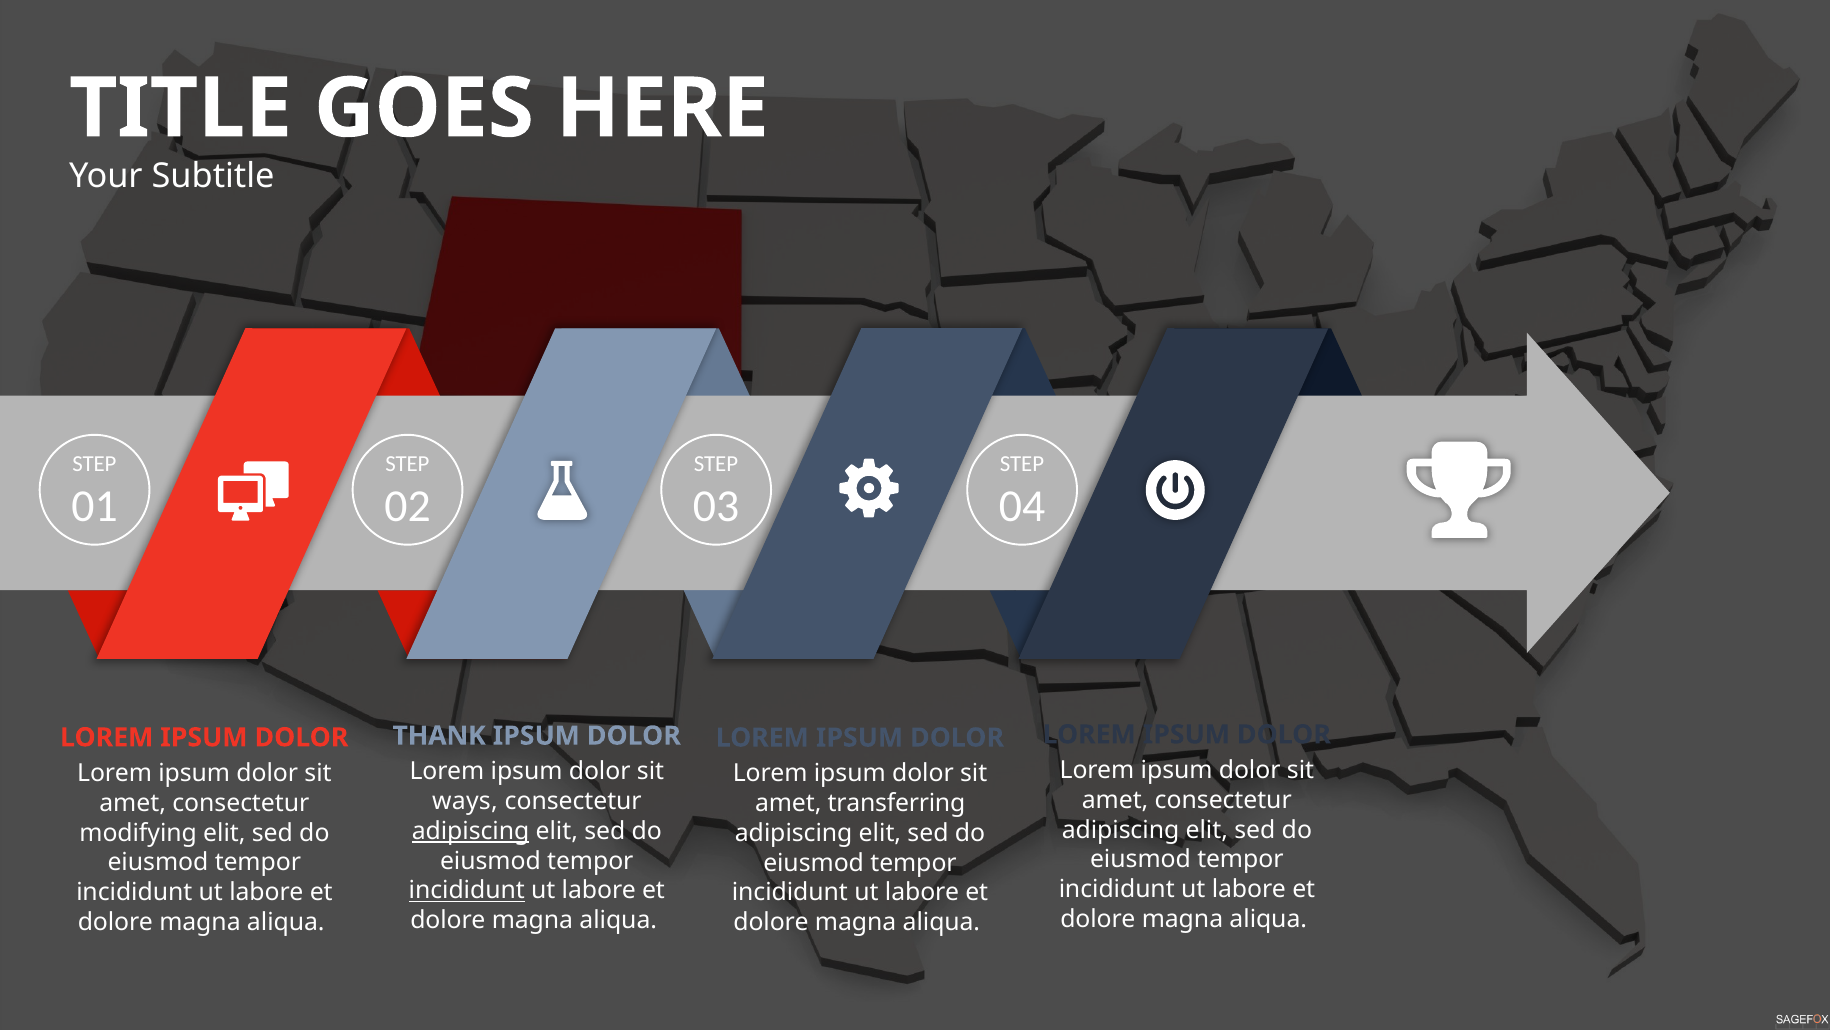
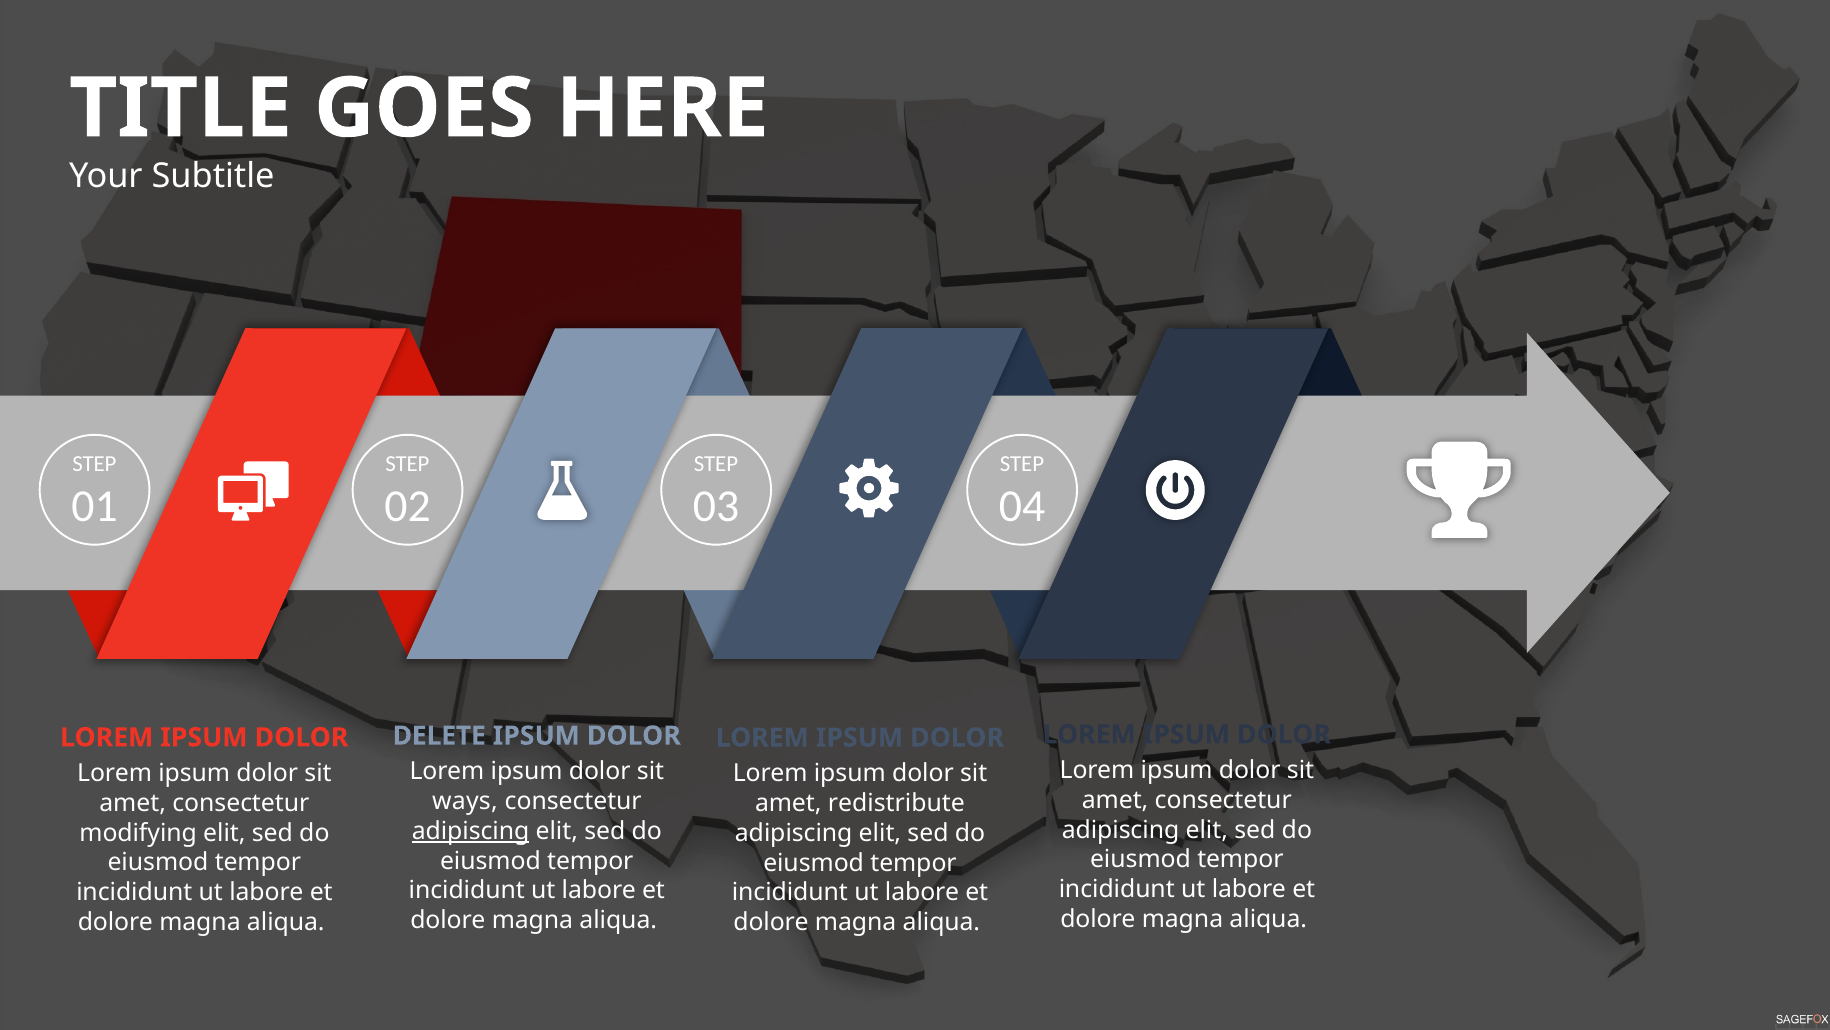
THANK: THANK -> DELETE (439, 735)
transferring: transferring -> redistribute (896, 803)
incididunt underline: present -> none (467, 890)
